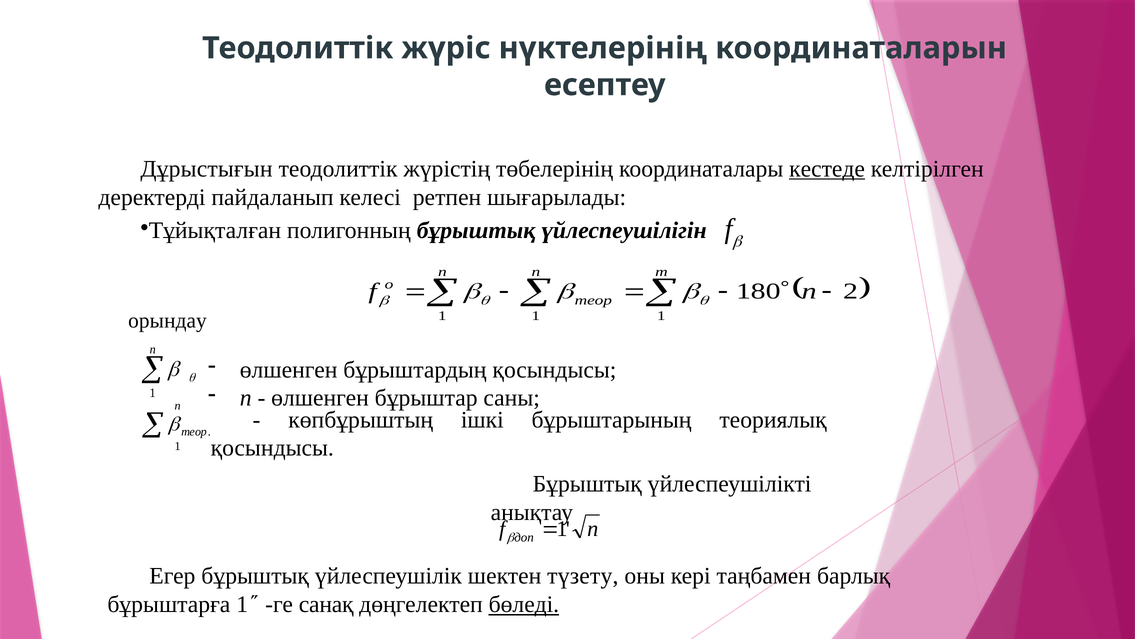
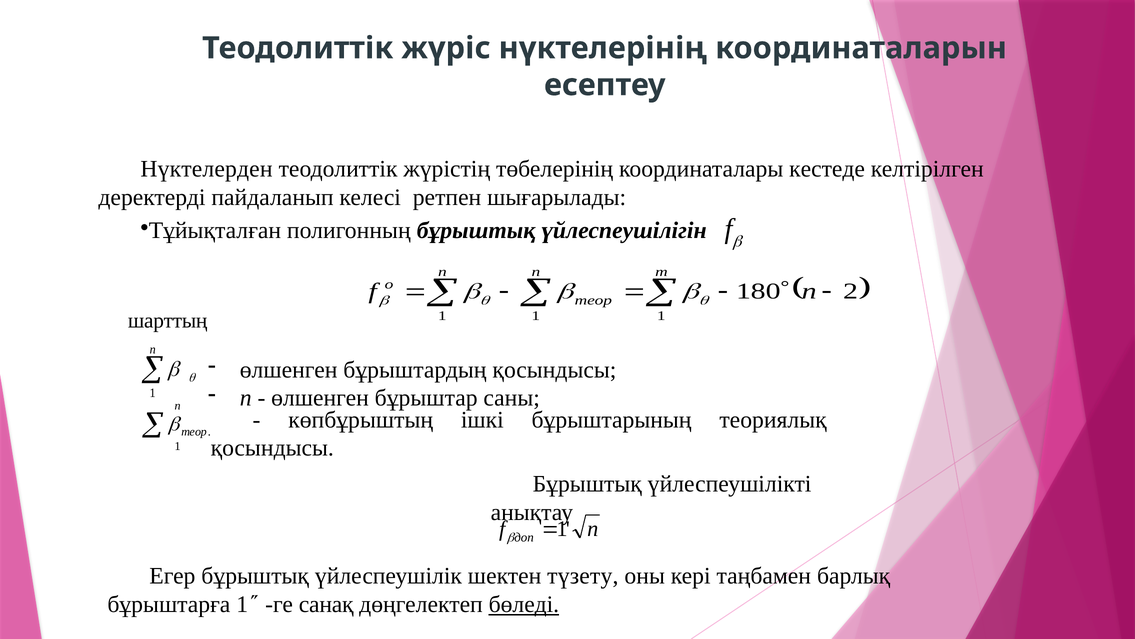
Дұрыстығын: Дұрыстығын -> Нүктелерден (206, 169)
кестеде underline: present -> none (827, 169)
орындау: орындау -> шарттың (168, 320)
